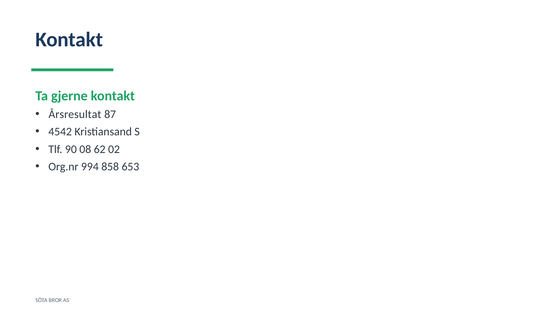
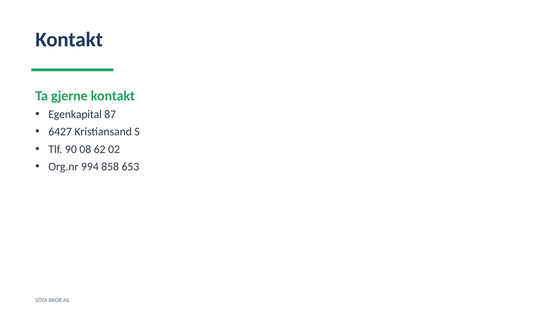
Årsresultat: Årsresultat -> Egenkapital (75, 114)
4542: 4542 -> 6427 (60, 132)
